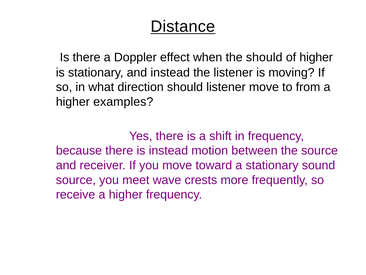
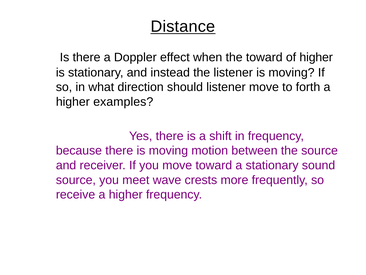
the should: should -> toward (264, 57)
from: from -> forth (308, 87)
there is instead: instead -> moving (168, 150)
